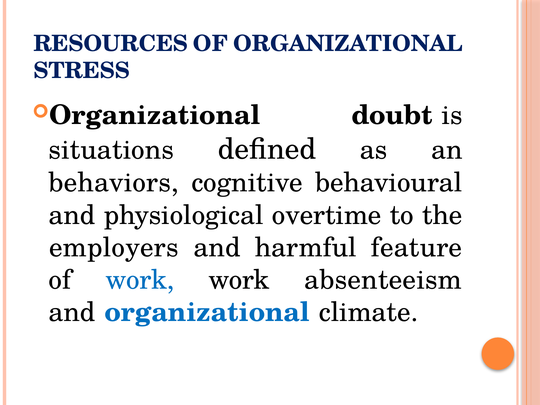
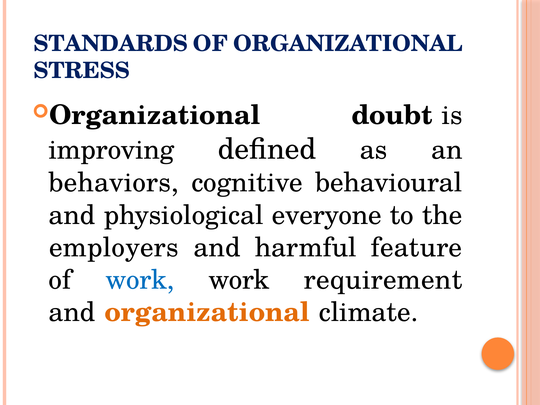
RESOURCES: RESOURCES -> STANDARDS (111, 44)
situations: situations -> improving (111, 150)
overtime: overtime -> everyone (327, 215)
absenteeism: absenteeism -> requirement (383, 280)
organizational colour: blue -> orange (207, 312)
